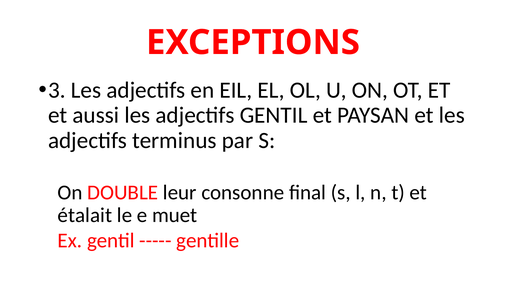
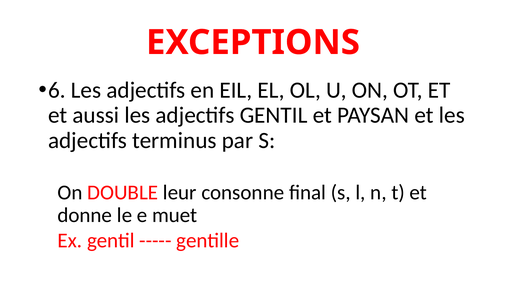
3: 3 -> 6 (57, 90)
étalait: étalait -> donne (85, 215)
